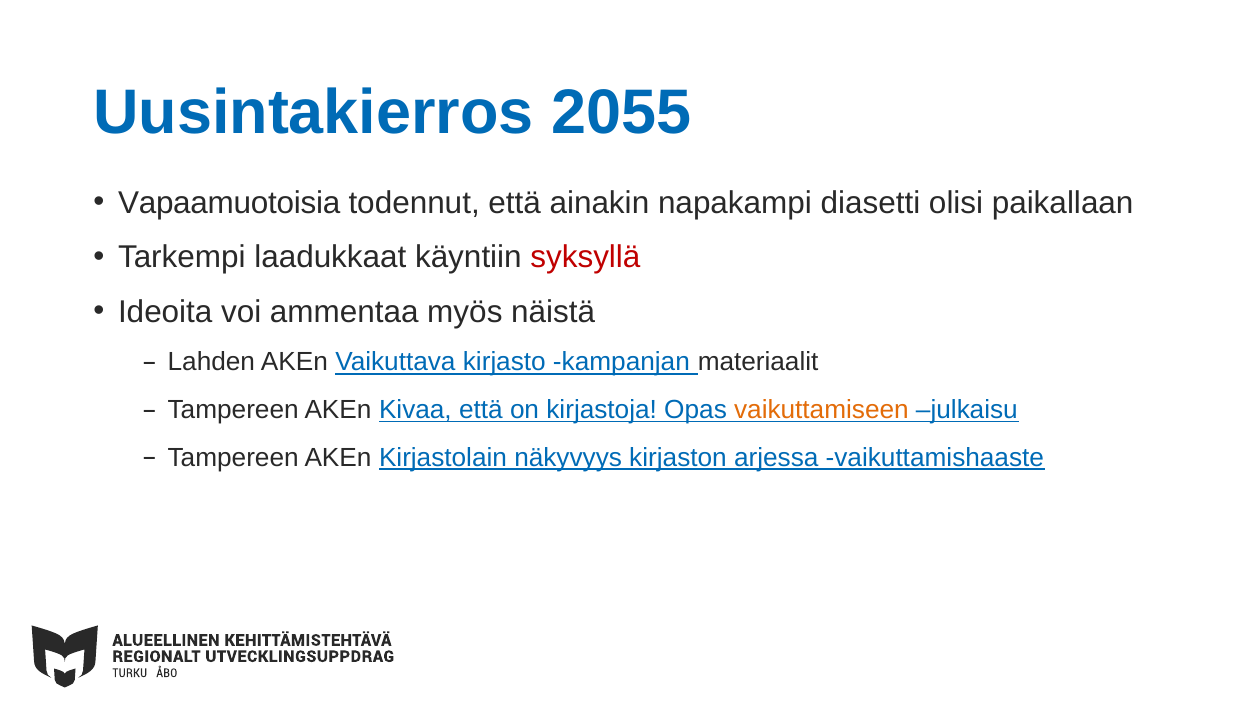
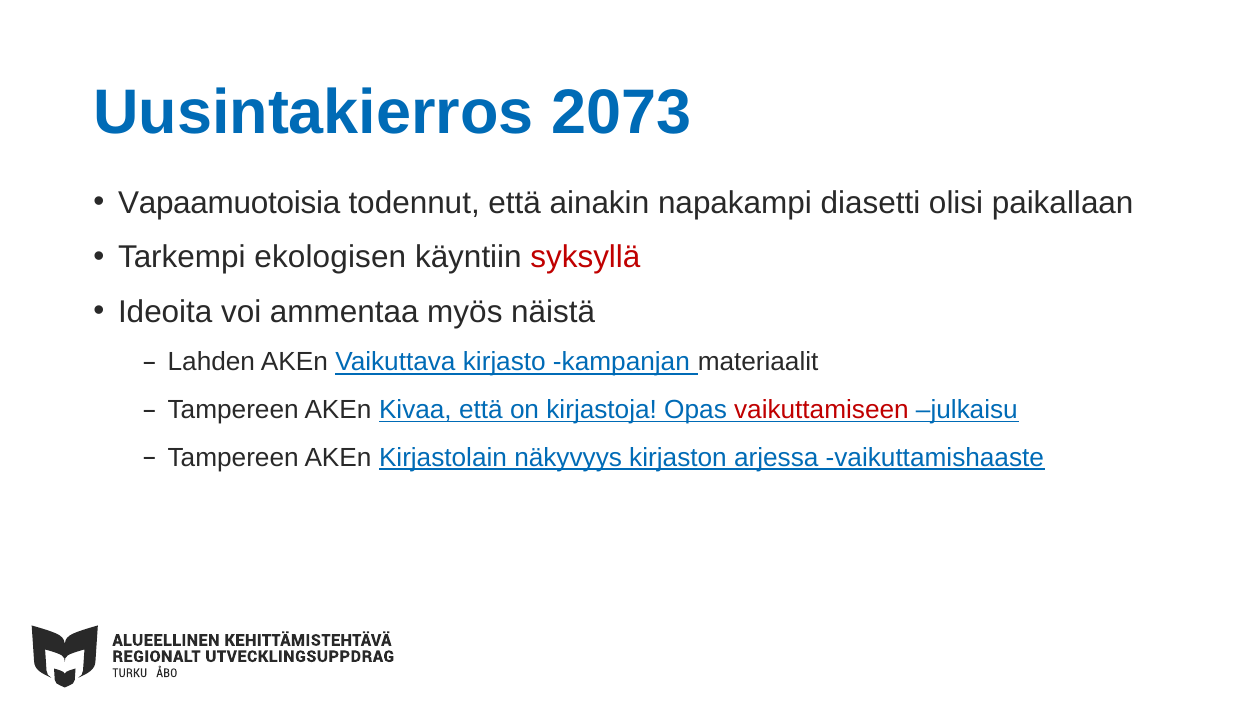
2055: 2055 -> 2073 (621, 112)
laadukkaat: laadukkaat -> ekologisen (330, 258)
vaikuttamiseen colour: orange -> red (821, 410)
